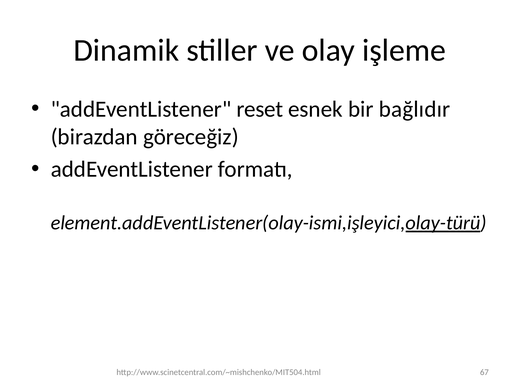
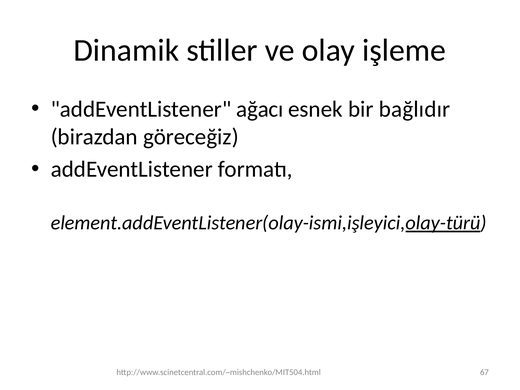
reset: reset -> ağacı (260, 109)
